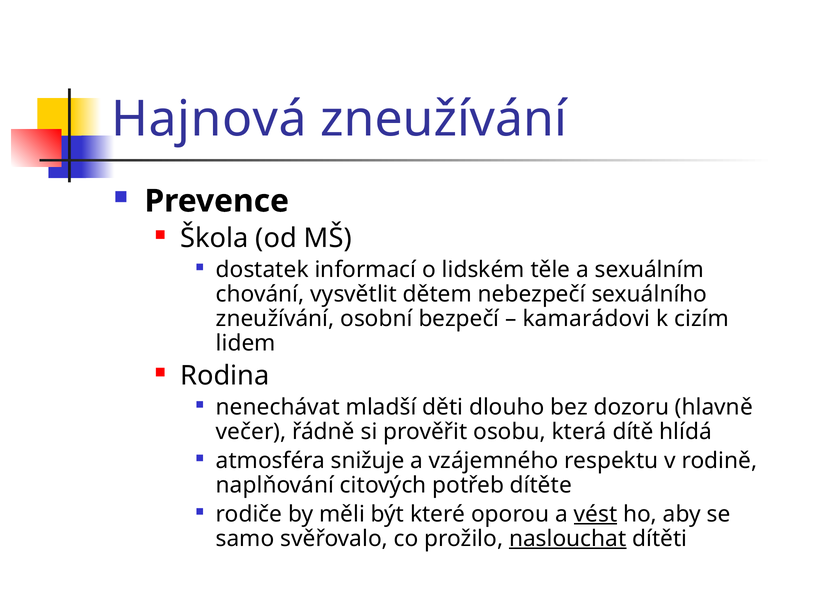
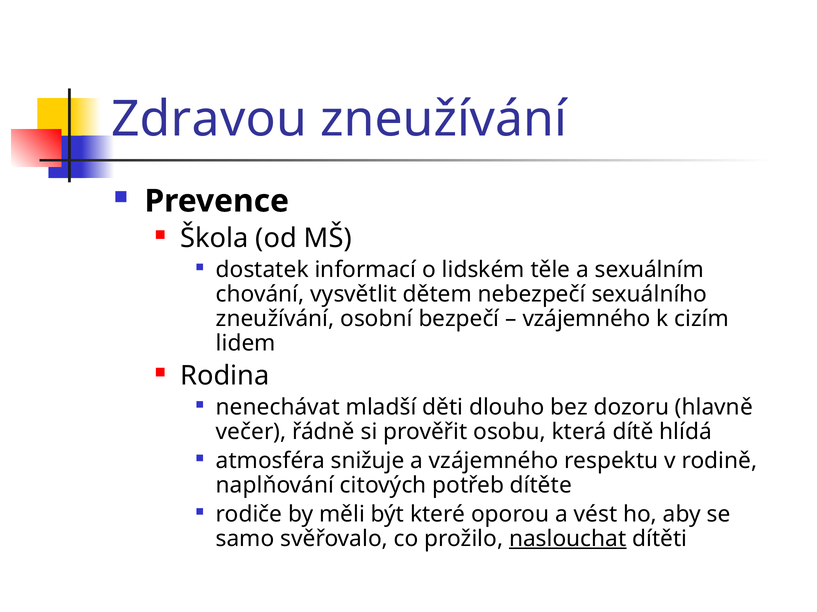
Hajnová: Hajnová -> Zdravou (209, 119)
kamarádovi: kamarádovi -> vzájemného (587, 319)
vést underline: present -> none (596, 515)
